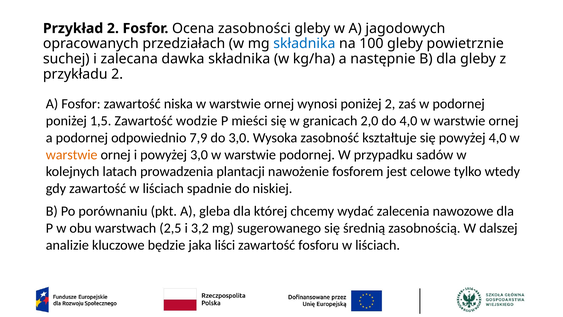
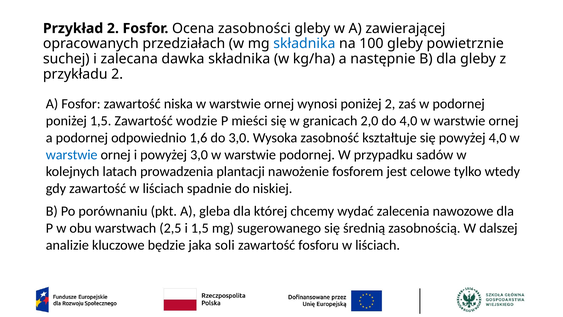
jagodowych: jagodowych -> zawierającej (405, 28)
7,9: 7,9 -> 1,6 (198, 138)
warstwie colour: orange -> blue (72, 155)
i 3,2: 3,2 -> 1,5 (200, 228)
liści: liści -> soli (225, 245)
